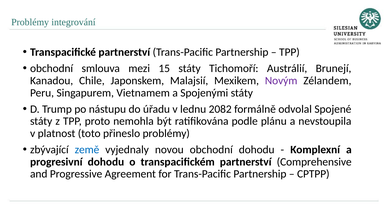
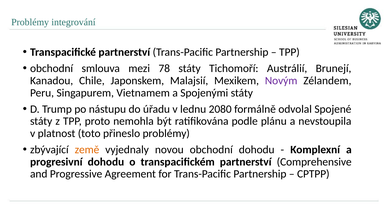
15: 15 -> 78 (164, 68)
2082: 2082 -> 2080 (220, 109)
země colour: blue -> orange (87, 150)
